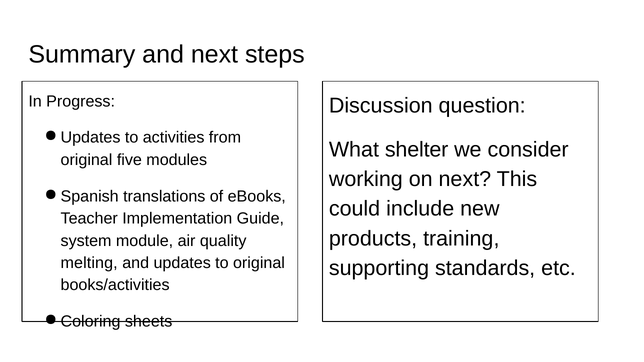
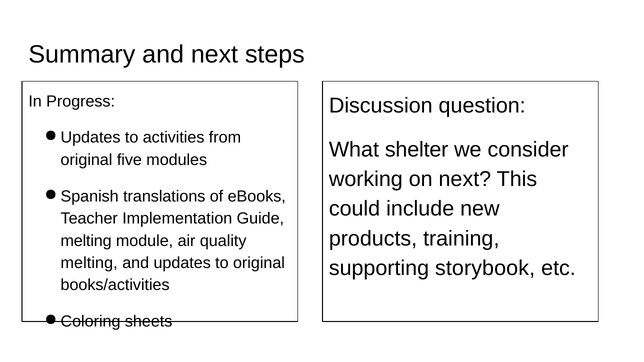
system: system -> melting (86, 241)
standards: standards -> storybook (485, 268)
